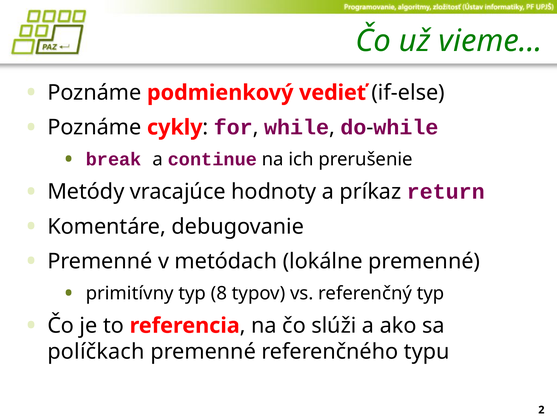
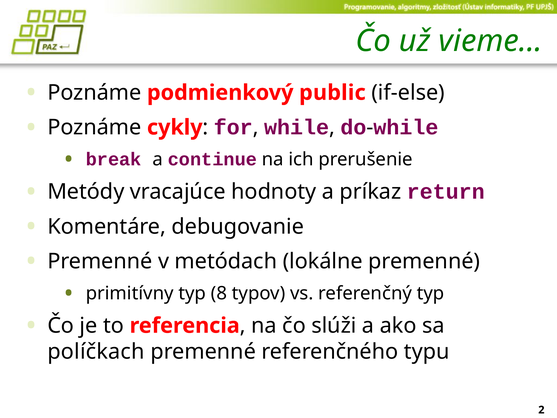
vedieť: vedieť -> public (332, 93)
